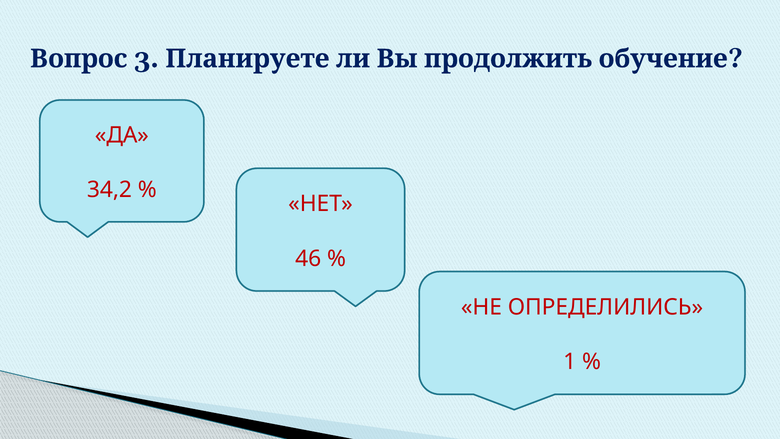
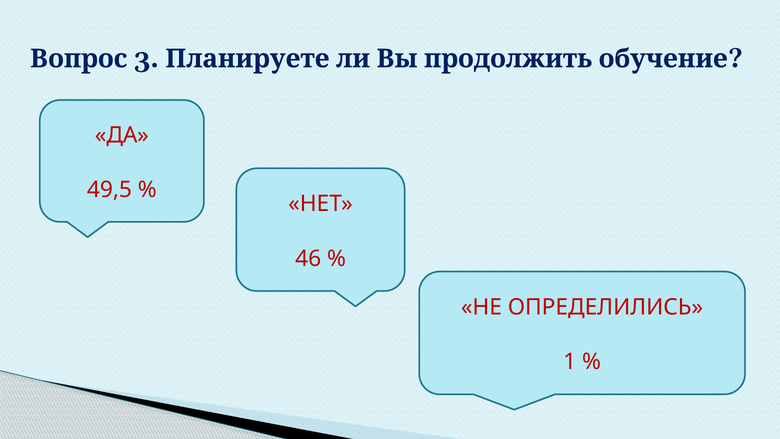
34,2: 34,2 -> 49,5 (109, 190)
